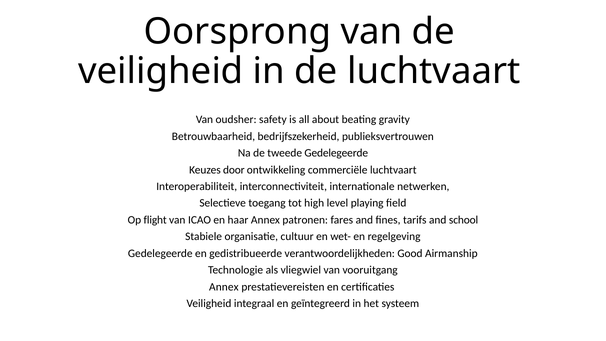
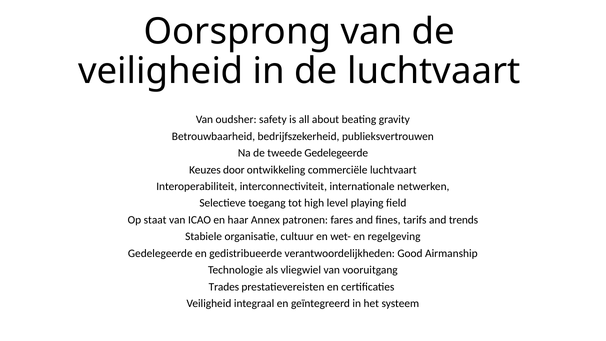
flight: flight -> staat (155, 220)
school: school -> trends (464, 220)
Annex: Annex -> Trades (224, 287)
